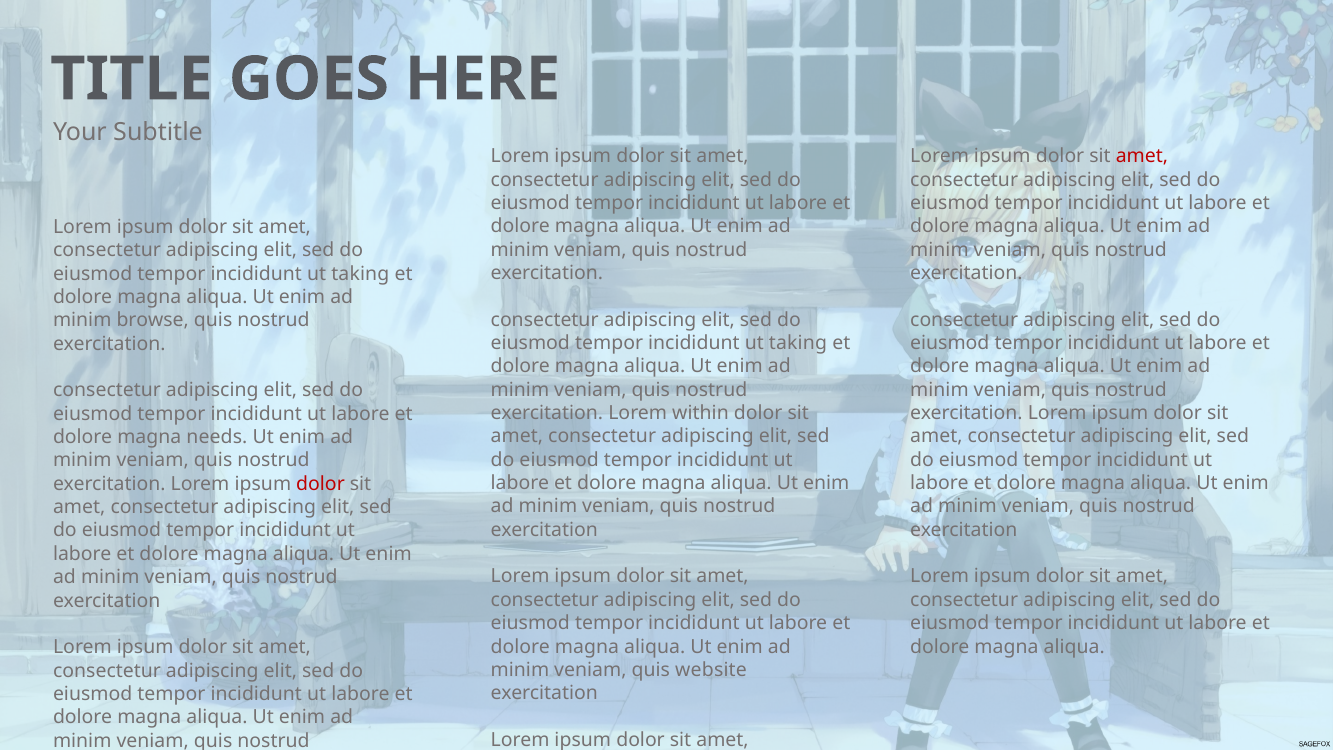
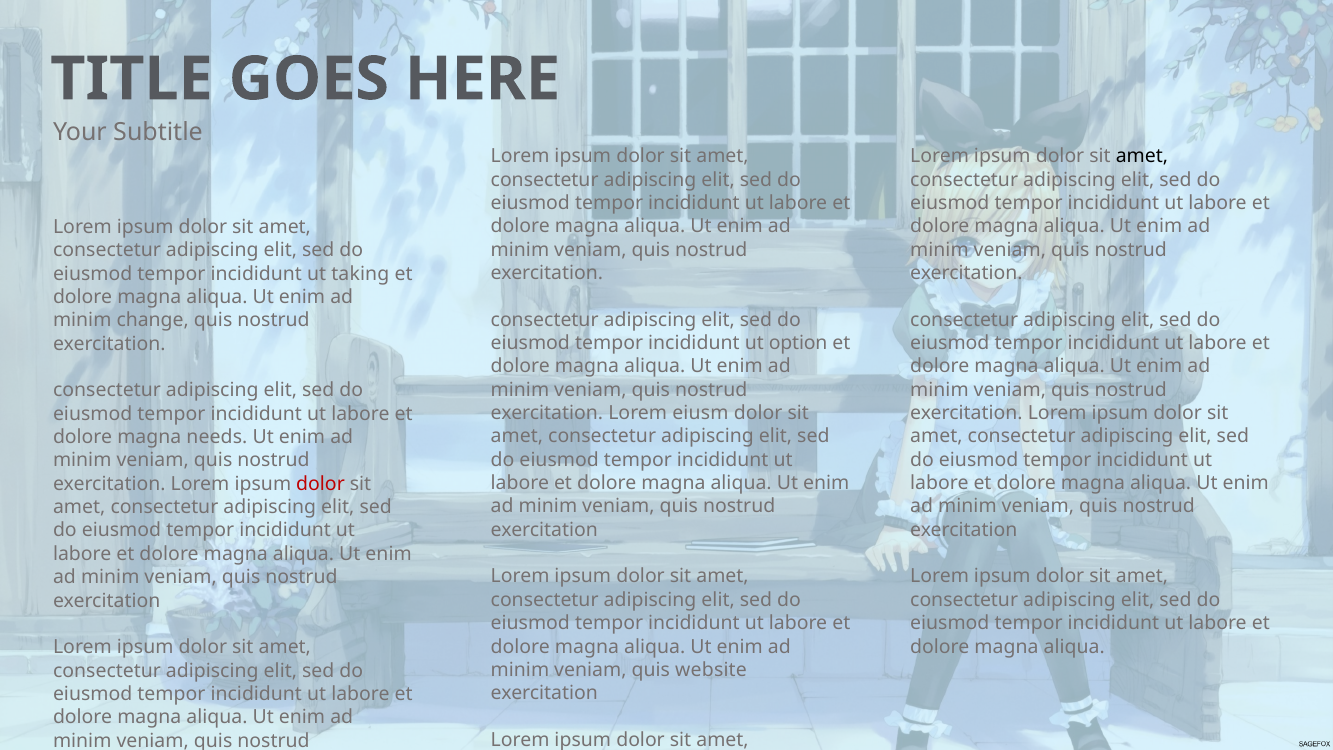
amet colour: red -> black (1142, 156)
browse: browse -> change (153, 320)
taking: taking -> option (798, 343)
within: within -> eiusm (700, 413)
